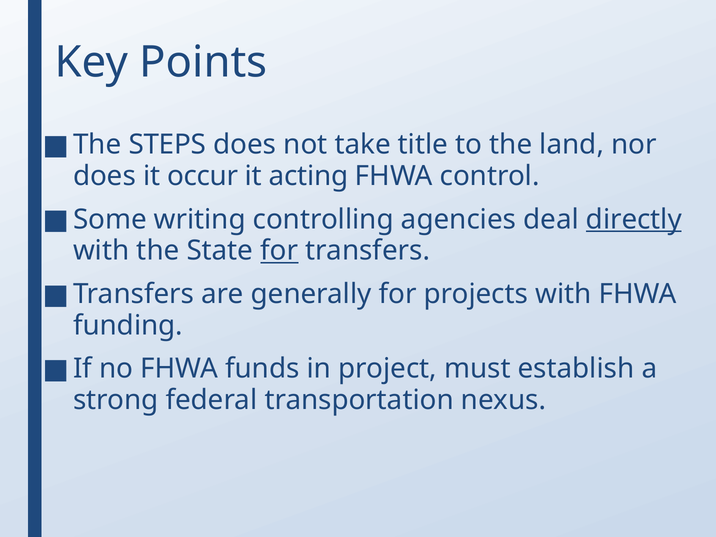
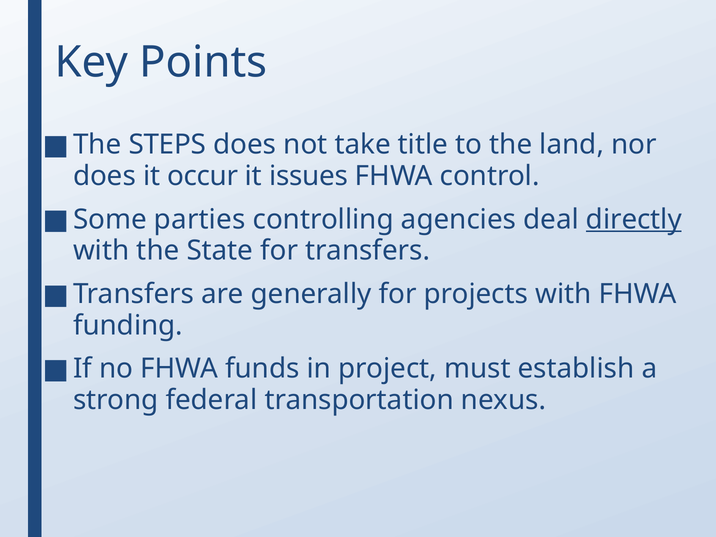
acting: acting -> issues (309, 176)
writing: writing -> parties (200, 219)
for underline: present -> none (279, 251)
